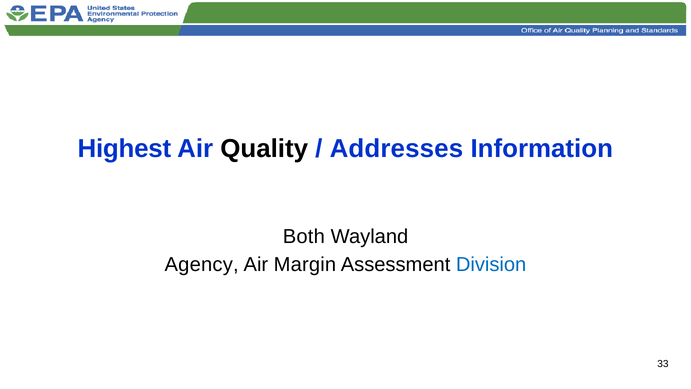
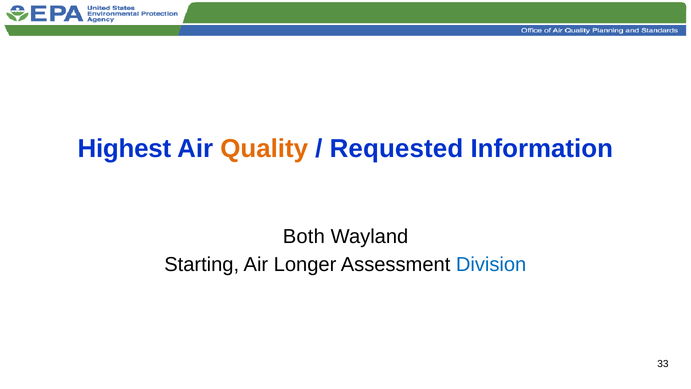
Quality colour: black -> orange (264, 149)
Addresses: Addresses -> Requested (396, 149)
Agency: Agency -> Starting (202, 265)
Margin: Margin -> Longer (305, 265)
